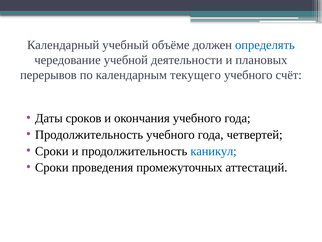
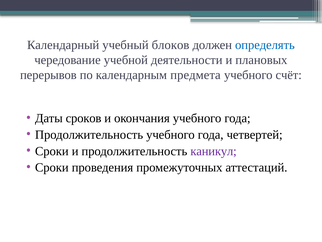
объёме: объёме -> блоков (171, 45)
текущего: текущего -> предмета (195, 75)
каникул colour: blue -> purple (214, 151)
